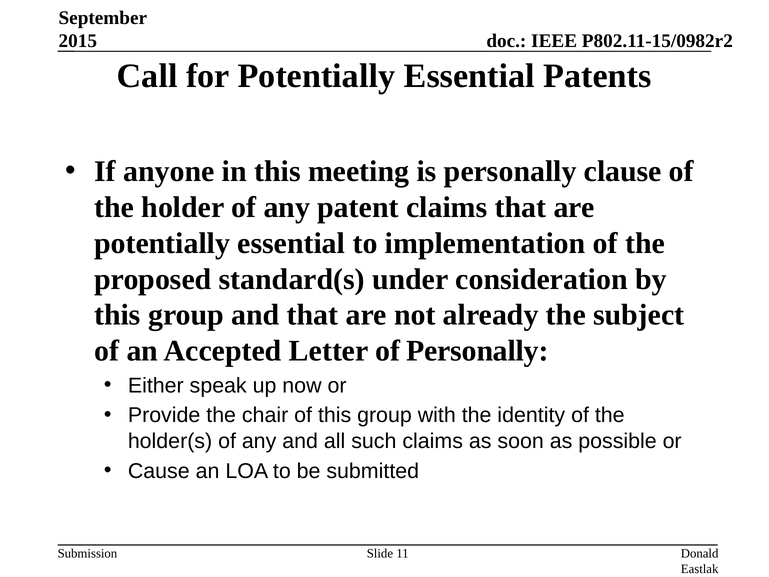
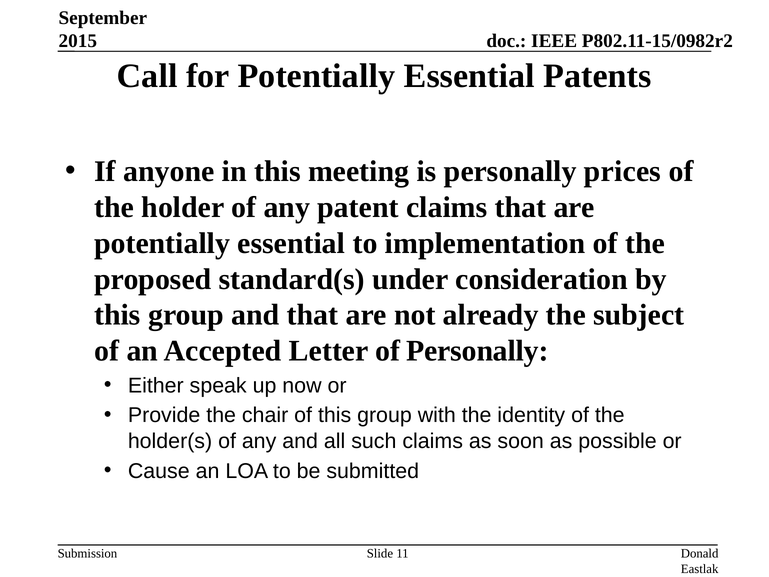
clause: clause -> prices (623, 171)
